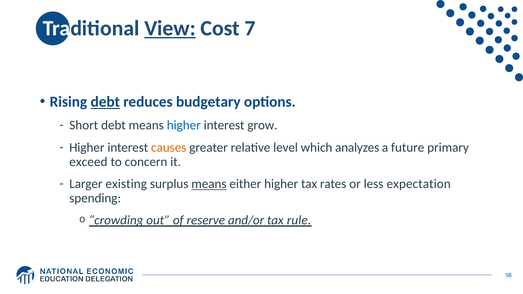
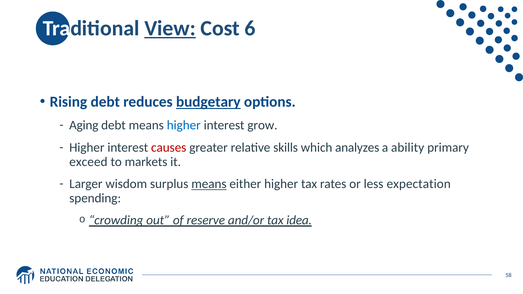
7: 7 -> 6 (250, 28)
debt underline: present -> none (105, 102)
budgetary underline: none -> present (208, 102)
Short: Short -> Aging (84, 125)
causes colour: orange -> red (169, 148)
level: level -> skills (286, 148)
future: future -> ability (408, 148)
concern: concern -> markets (146, 162)
existing: existing -> wisdom (126, 184)
rule: rule -> idea (299, 220)
